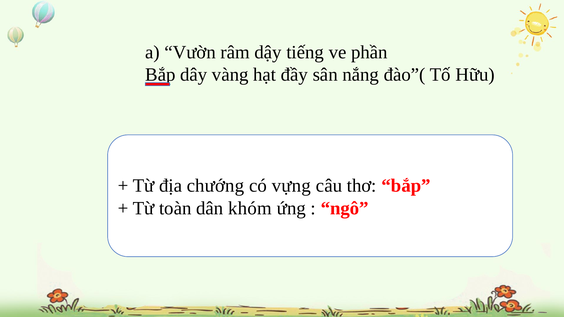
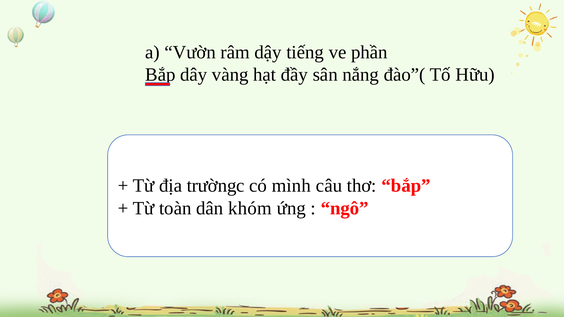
chướng: chướng -> trườngc (216, 186)
vựng: vựng -> mình (291, 186)
